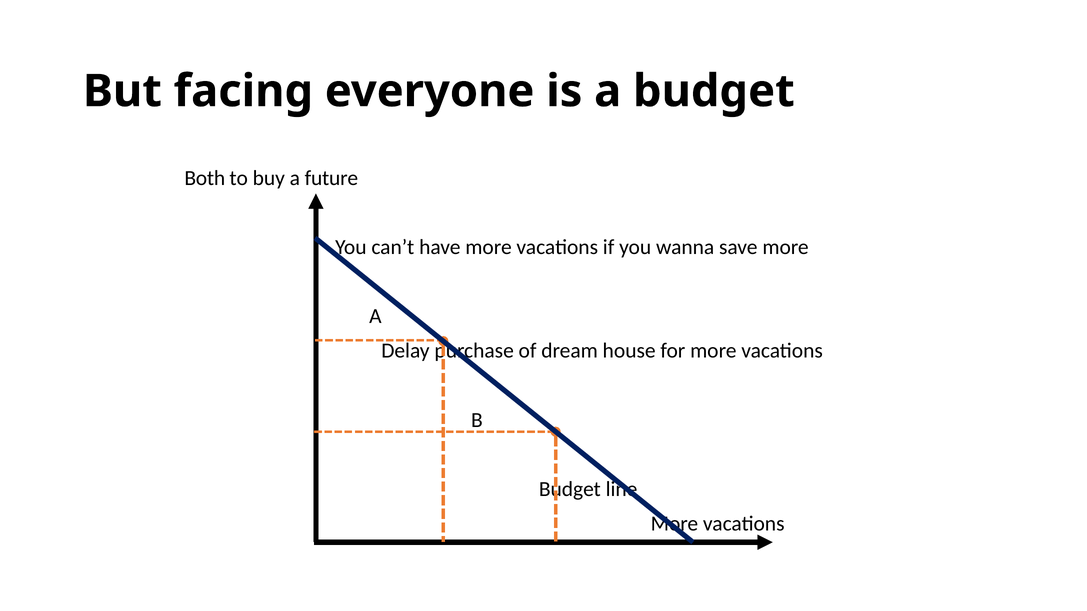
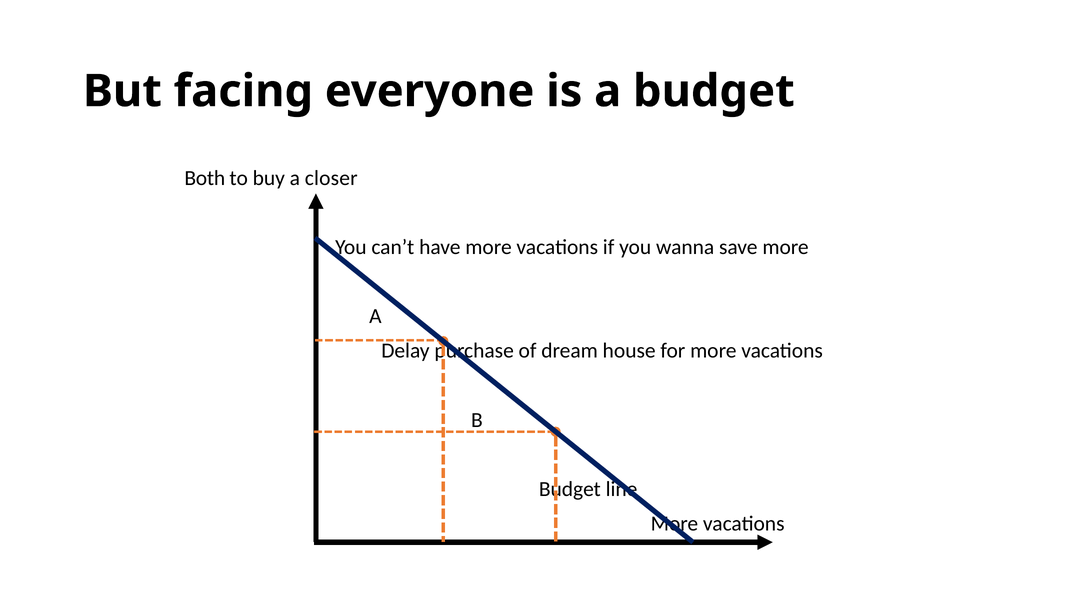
future: future -> closer (331, 178)
